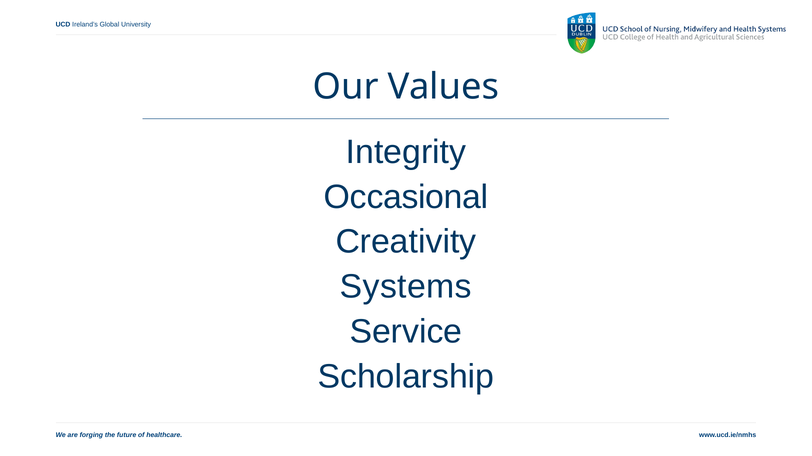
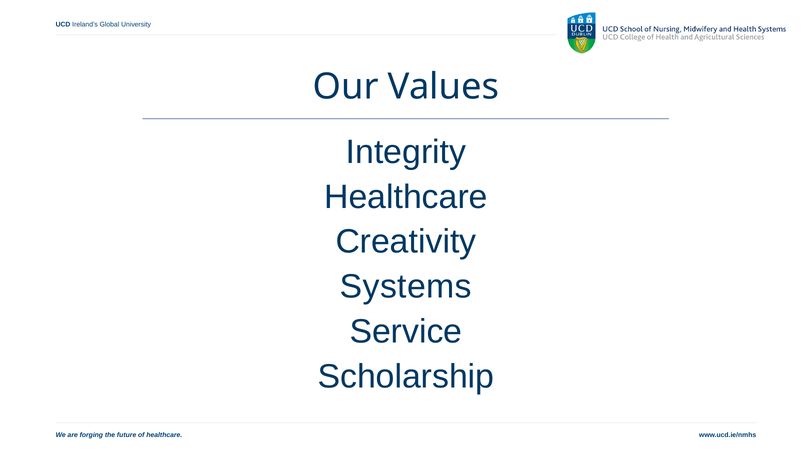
Occasional: Occasional -> Healthcare (406, 197)
